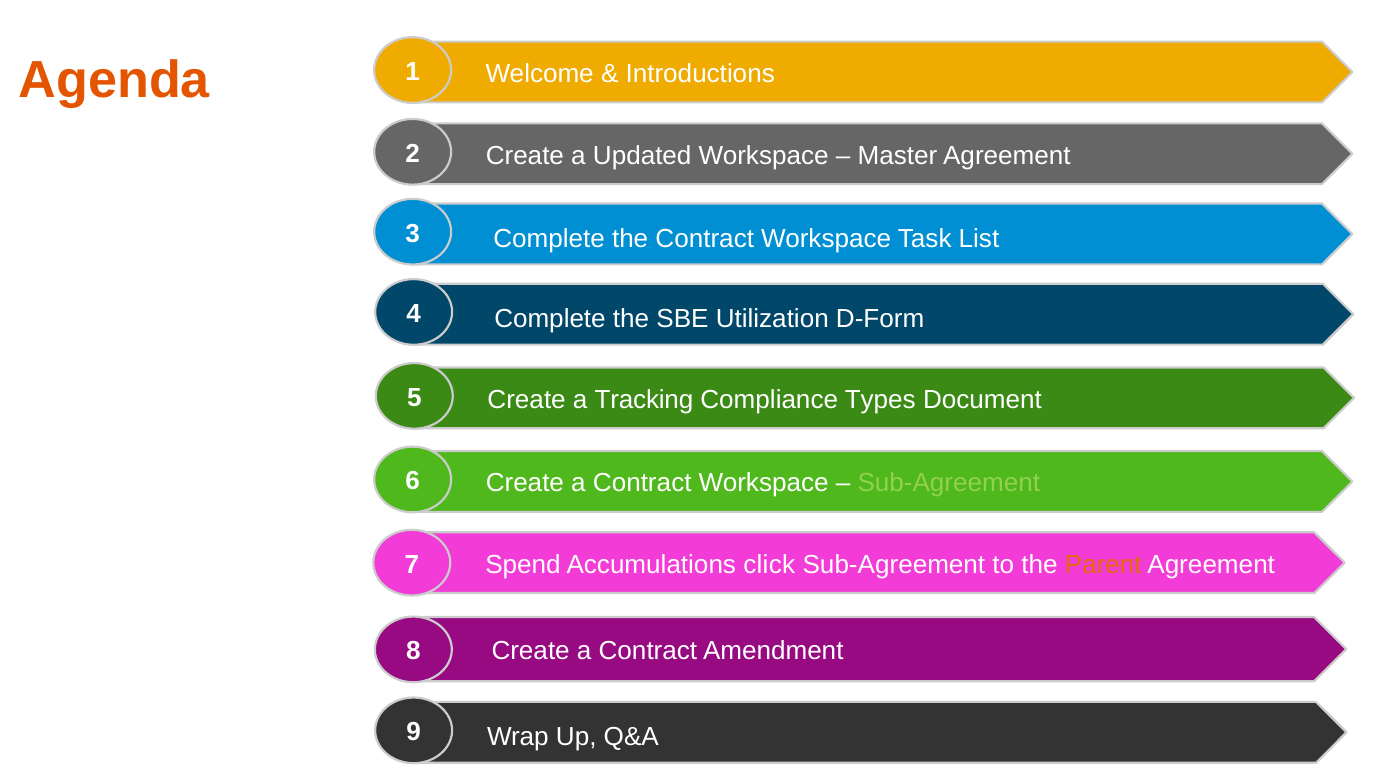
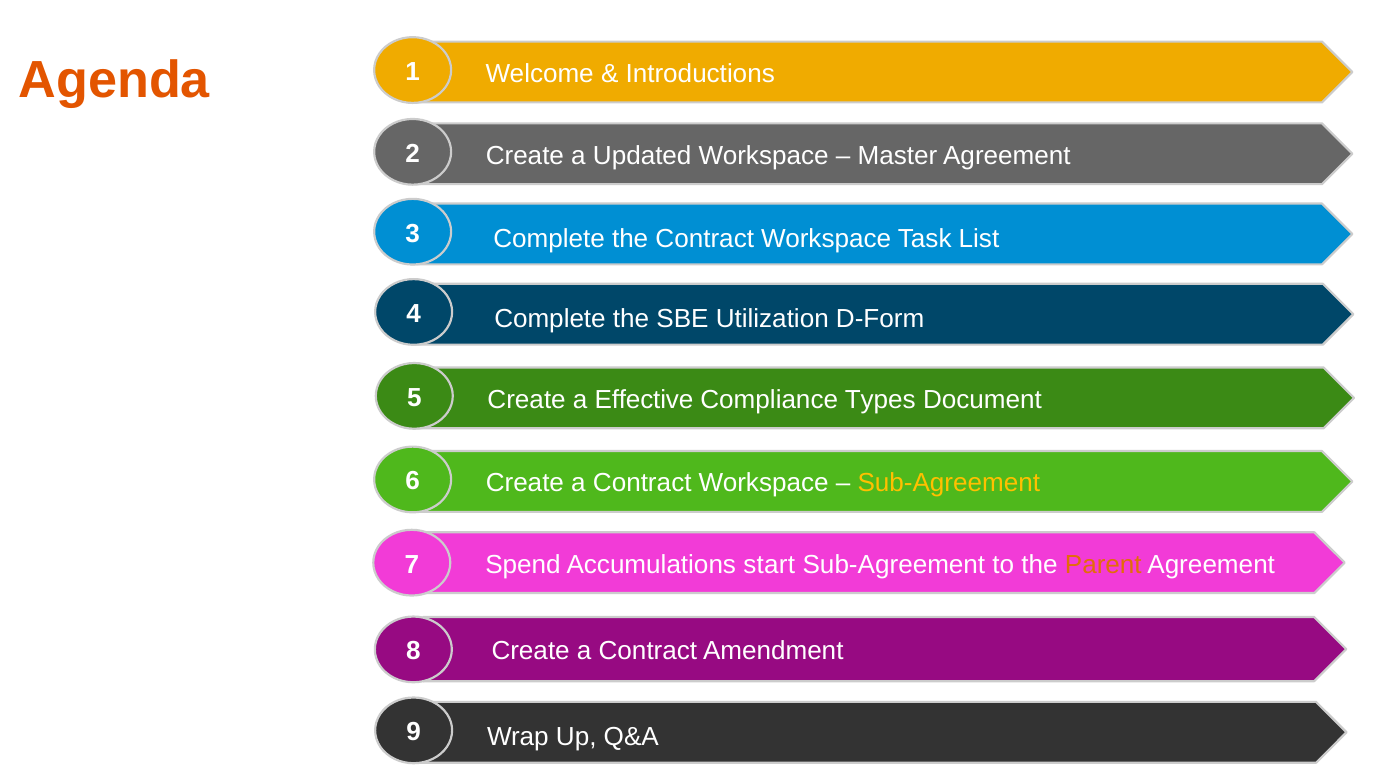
Tracking: Tracking -> Effective (644, 400)
Sub-Agreement colour: light green -> yellow (949, 483)
click: click -> start (769, 564)
